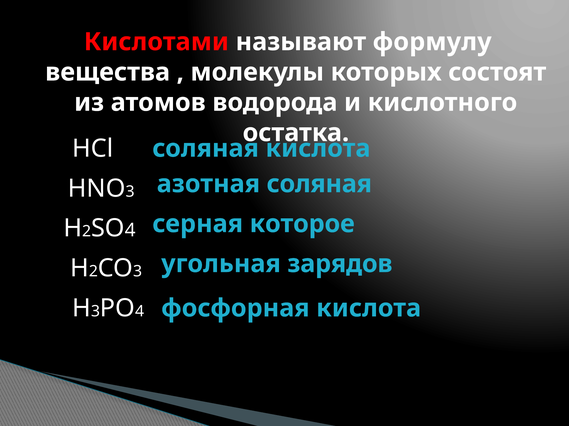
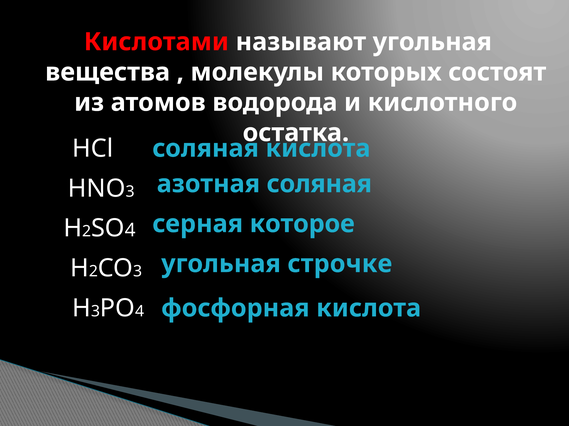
называют формулу: формулу -> угольная (432, 42)
зарядов: зарядов -> строчке (340, 264)
